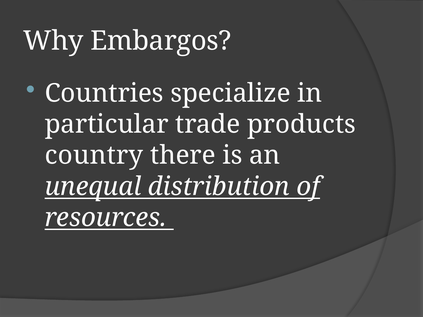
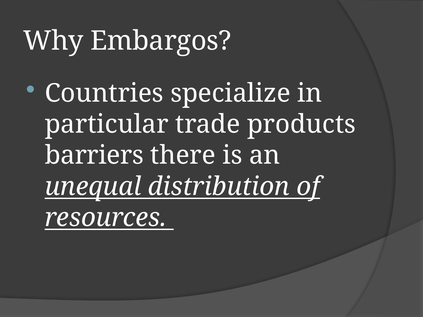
country: country -> barriers (94, 156)
